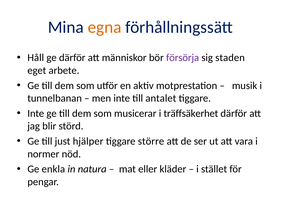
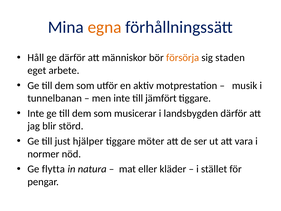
försörja colour: purple -> orange (183, 58)
antalet: antalet -> jämfört (161, 98)
träffsäkerhet: träffsäkerhet -> landsbygden (191, 113)
större: större -> möter (151, 141)
enkla: enkla -> flytta (53, 169)
